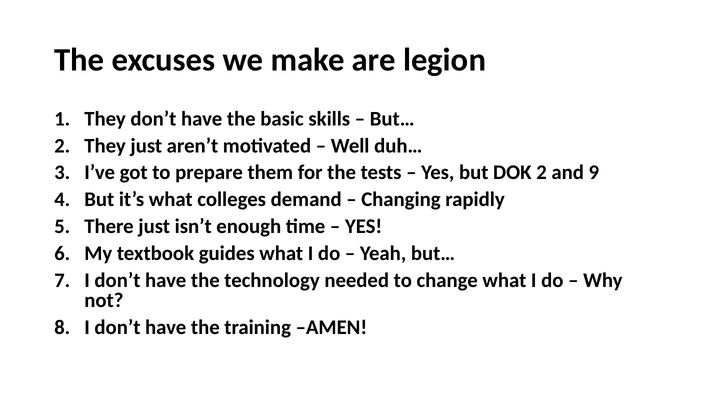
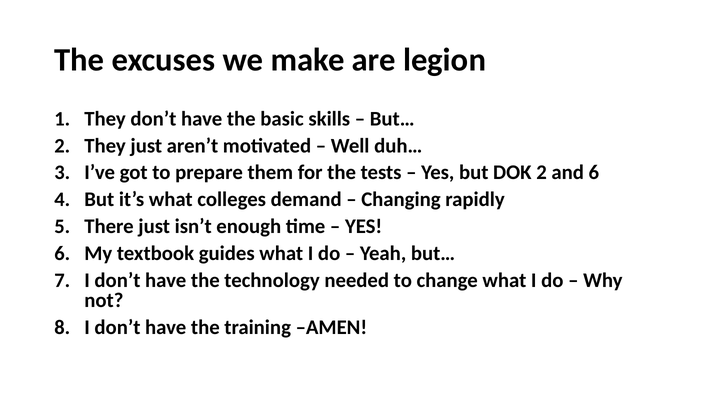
and 9: 9 -> 6 (594, 172)
